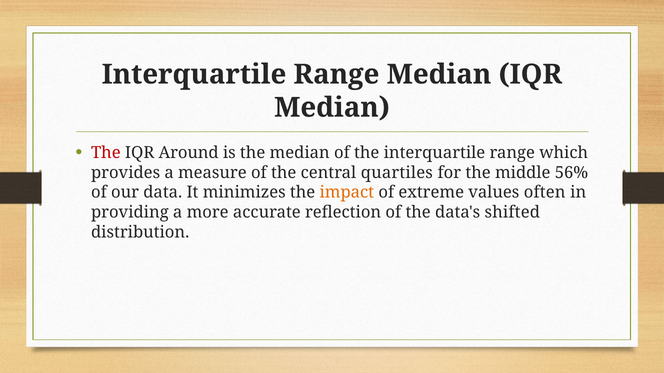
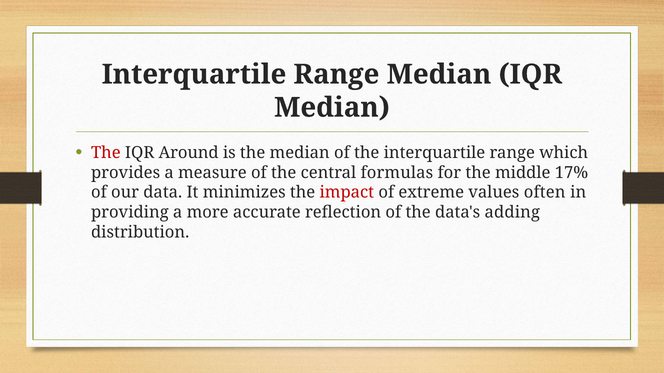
quartiles: quartiles -> formulas (397, 173)
56%: 56% -> 17% (571, 173)
impact colour: orange -> red (347, 193)
shifted: shifted -> adding (512, 213)
